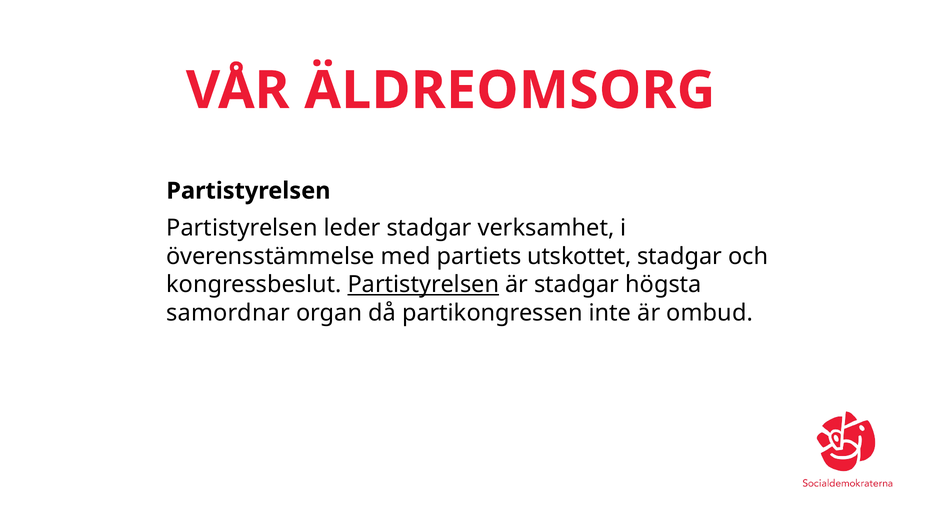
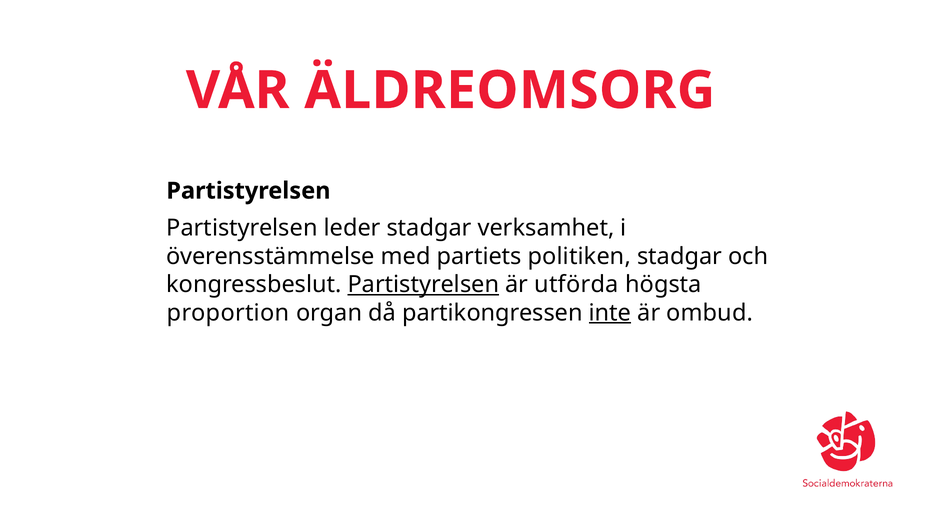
utskottet: utskottet -> politiken (579, 256)
är stadgar: stadgar -> utförda (577, 284)
samordnar: samordnar -> proportion (228, 313)
inte underline: none -> present (610, 313)
